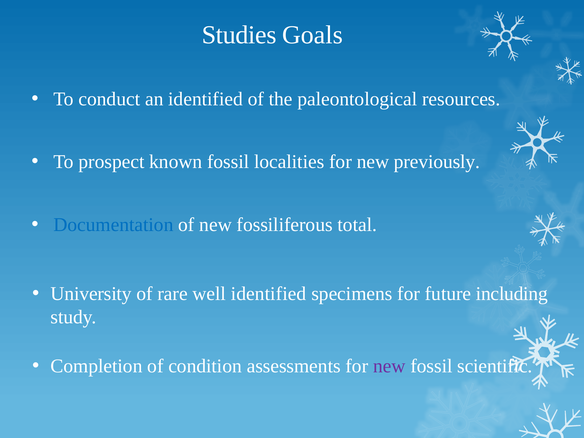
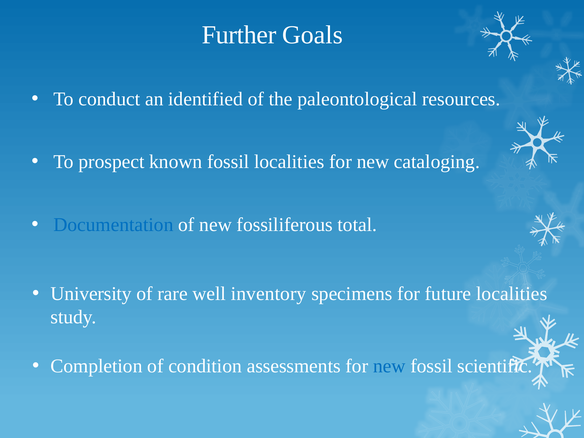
Studies: Studies -> Further (239, 35)
previously: previously -> cataloging (437, 162)
well identified: identified -> inventory (269, 294)
future including: including -> localities (512, 294)
new colour: purple -> blue (389, 366)
